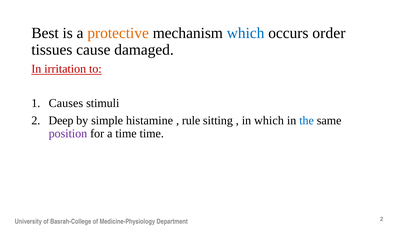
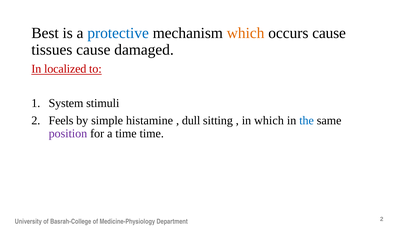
protective colour: orange -> blue (118, 33)
which colour: blue -> orange (246, 33)
occurs order: order -> cause (329, 33)
irritation: irritation -> localized (65, 69)
Causes: Causes -> System (66, 103)
Deep: Deep -> Feels (61, 121)
rule: rule -> dull (191, 121)
